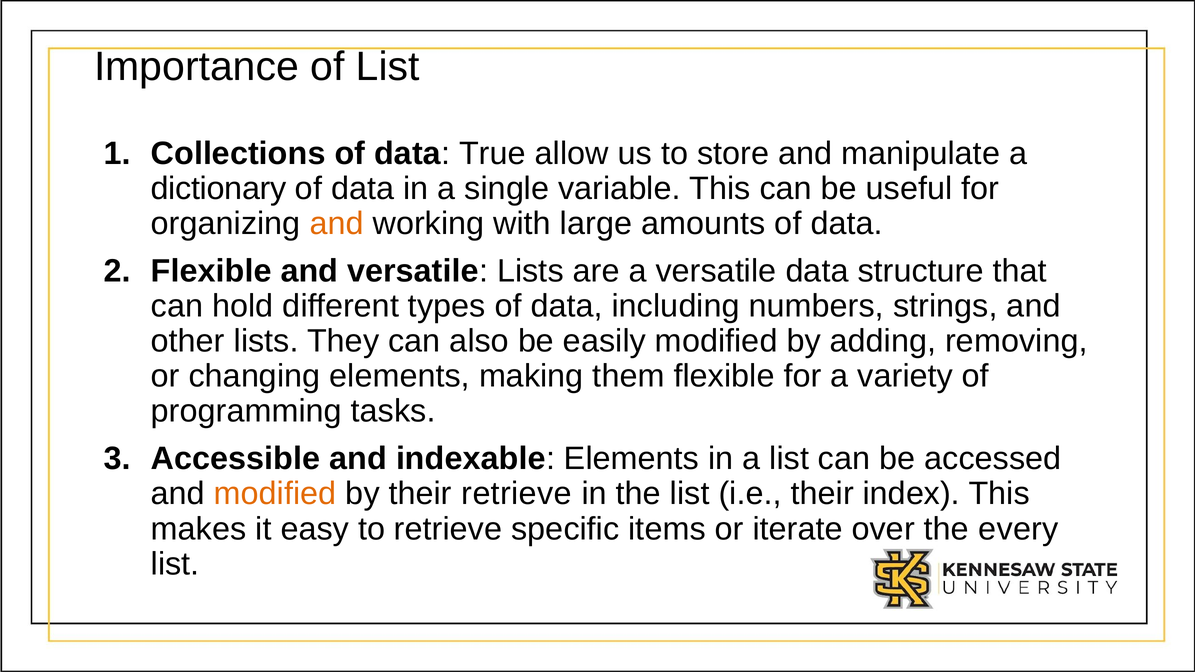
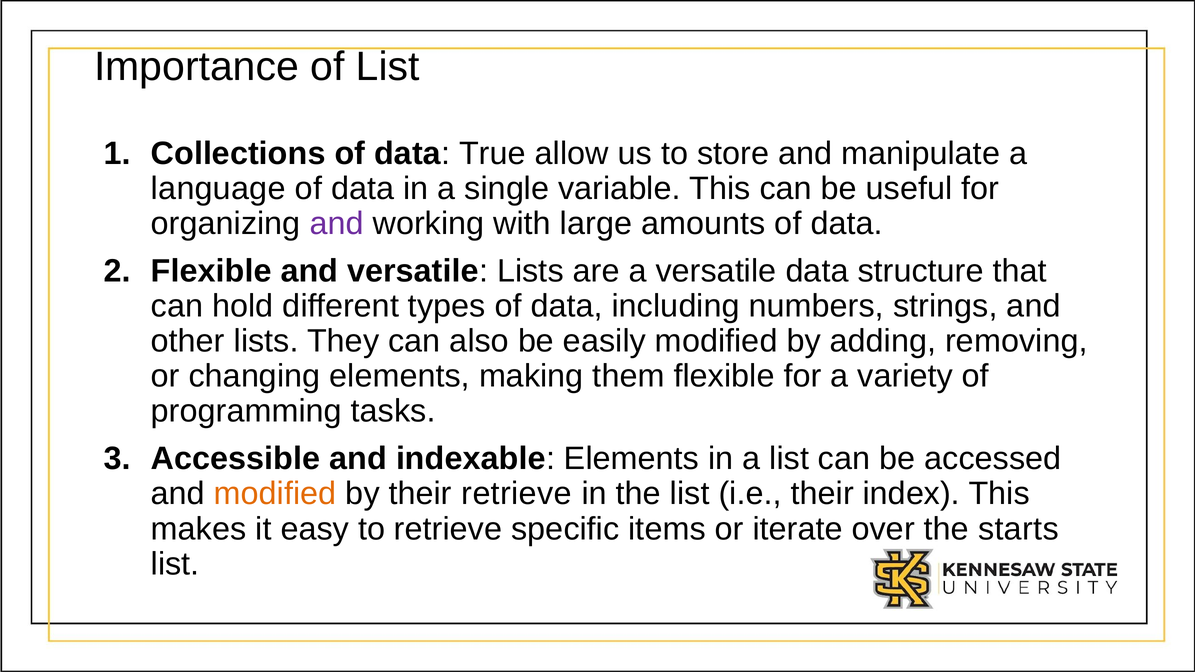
dictionary: dictionary -> language (218, 189)
and colour: orange -> purple (337, 224)
every: every -> starts (1018, 529)
